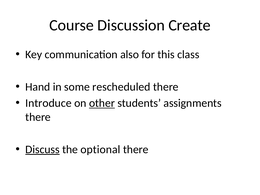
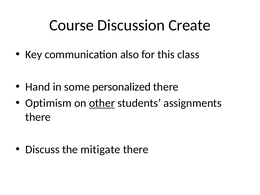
rescheduled: rescheduled -> personalized (122, 87)
Introduce: Introduce -> Optimism (48, 103)
Discuss underline: present -> none (42, 149)
optional: optional -> mitigate (100, 149)
